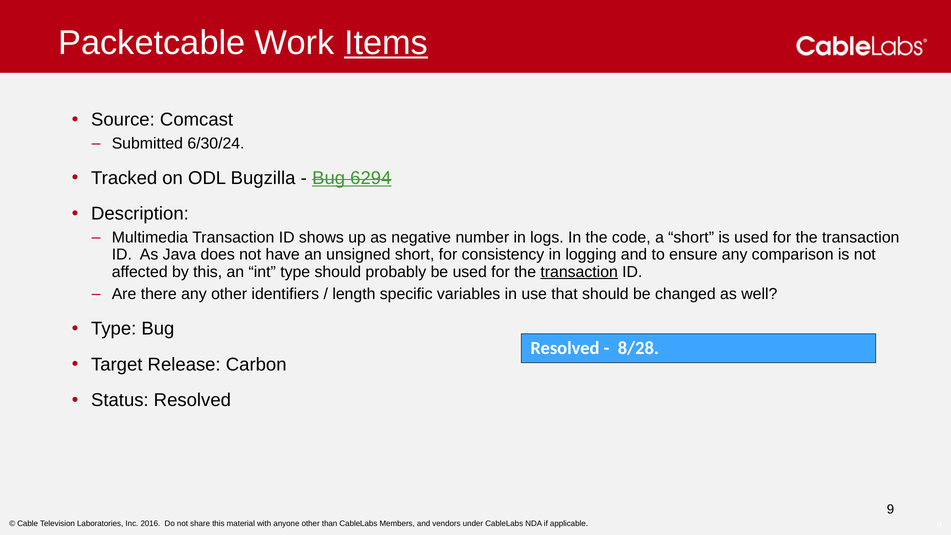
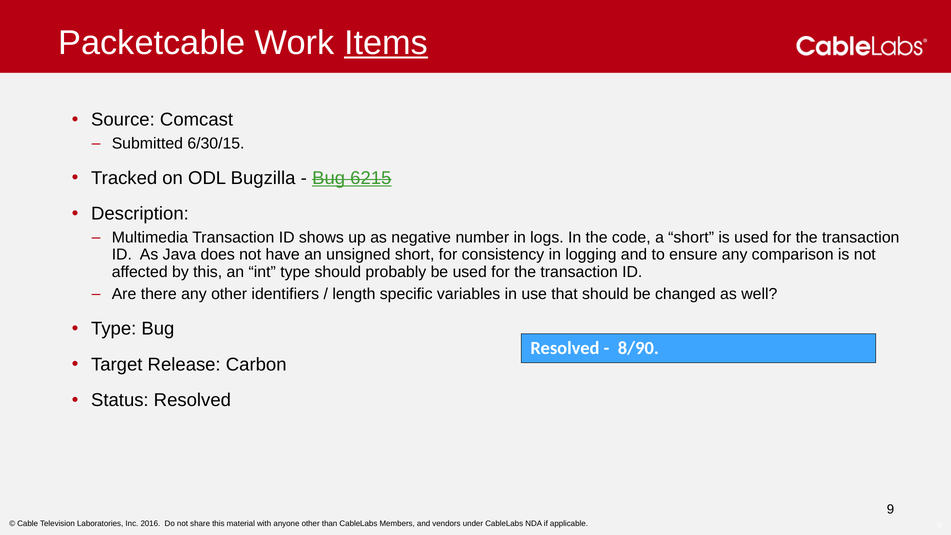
6/30/24: 6/30/24 -> 6/30/15 (216, 144)
6294: 6294 -> 6215 (371, 178)
transaction underline: present -> none (579, 272)
8/28: 8/28 -> 8/90 (638, 348)
